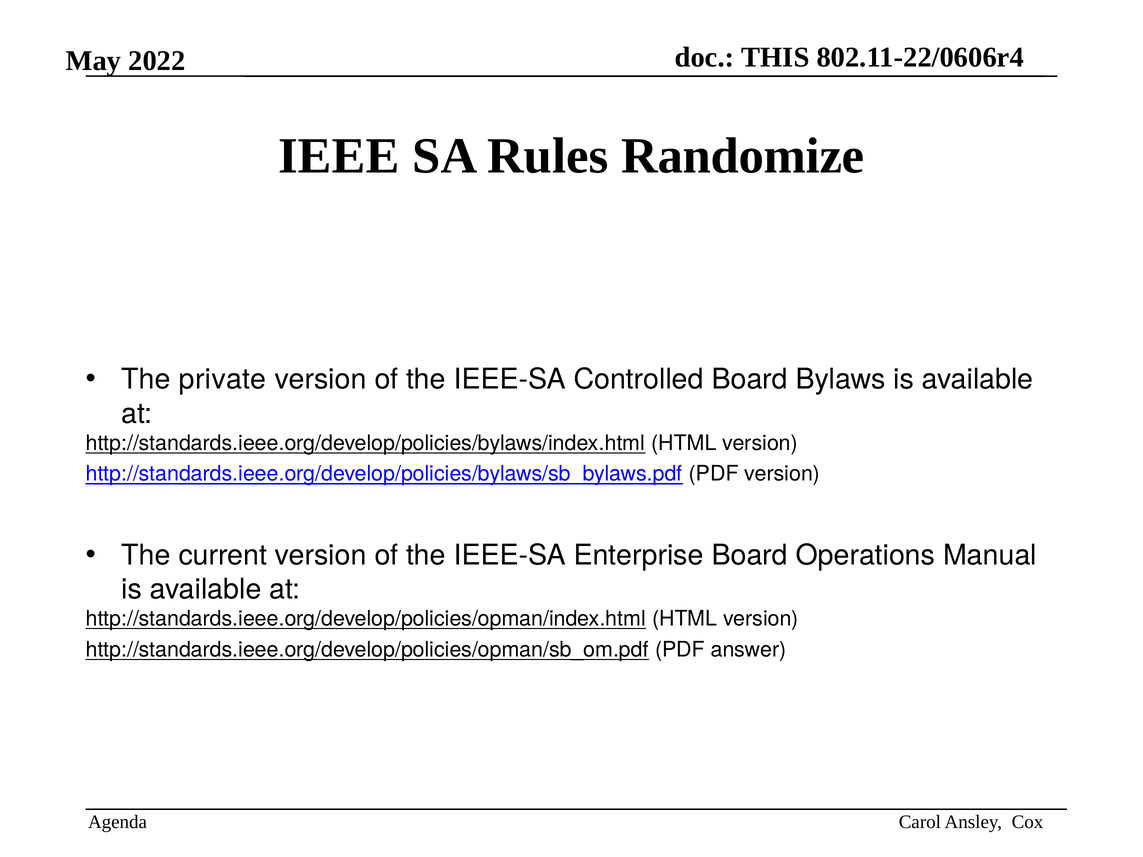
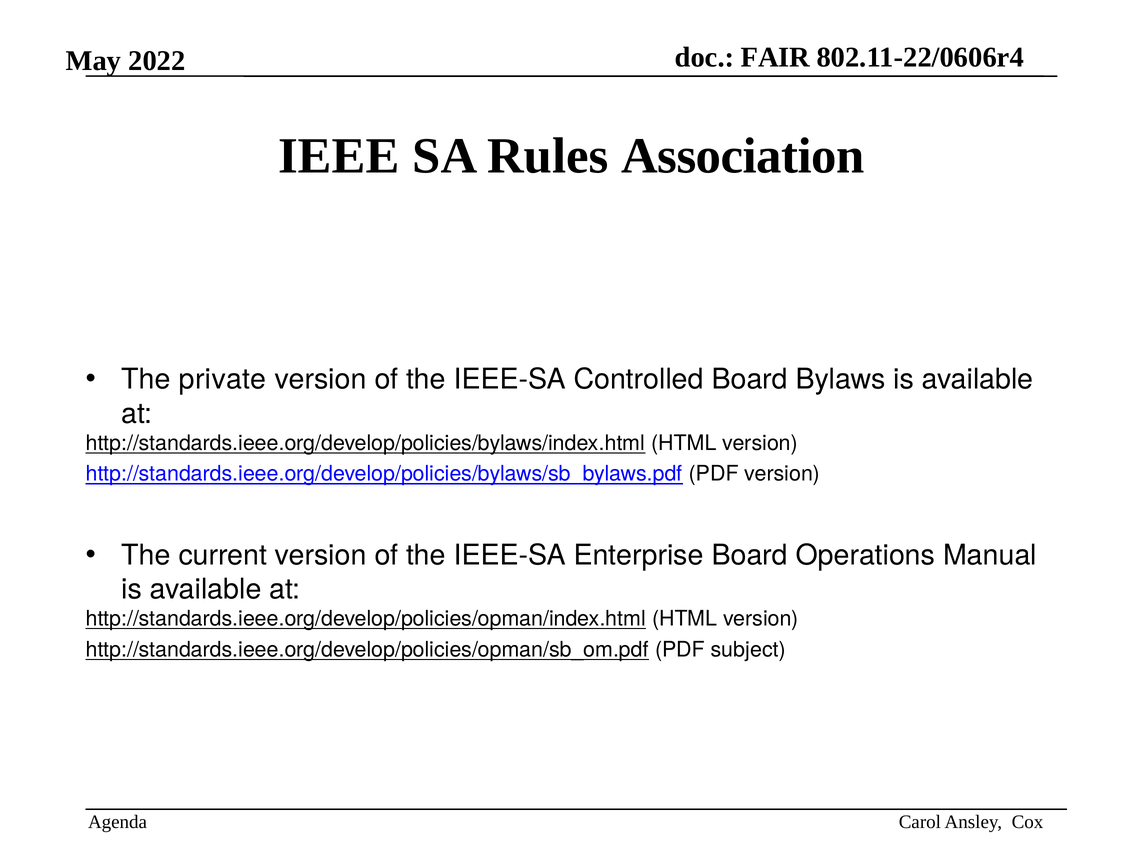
THIS: THIS -> FAIR (775, 57)
Randomize: Randomize -> Association (743, 156)
answer: answer -> subject (748, 650)
